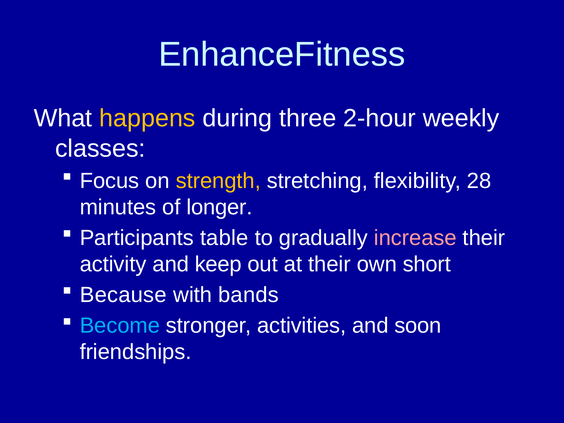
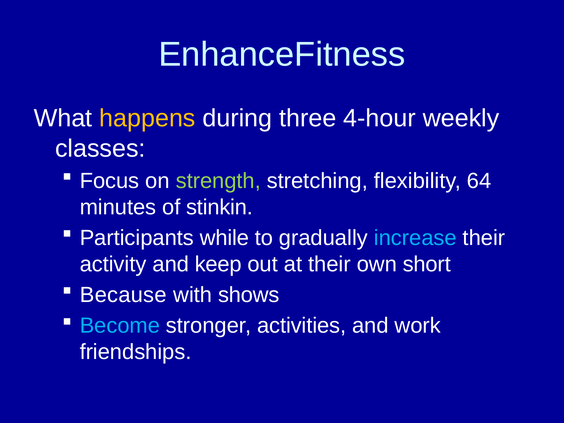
2-hour: 2-hour -> 4-hour (380, 118)
strength colour: yellow -> light green (218, 181)
28: 28 -> 64 (479, 181)
longer: longer -> stinkin (220, 207)
table: table -> while (224, 238)
increase colour: pink -> light blue (415, 238)
bands: bands -> shows (249, 295)
soon: soon -> work (418, 326)
